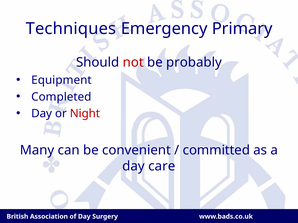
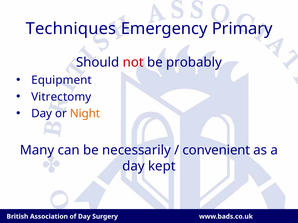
Completed: Completed -> Vitrectomy (61, 97)
Night colour: red -> orange (85, 114)
convenient: convenient -> necessarily (137, 151)
committed: committed -> convenient (216, 151)
care: care -> kept (162, 166)
